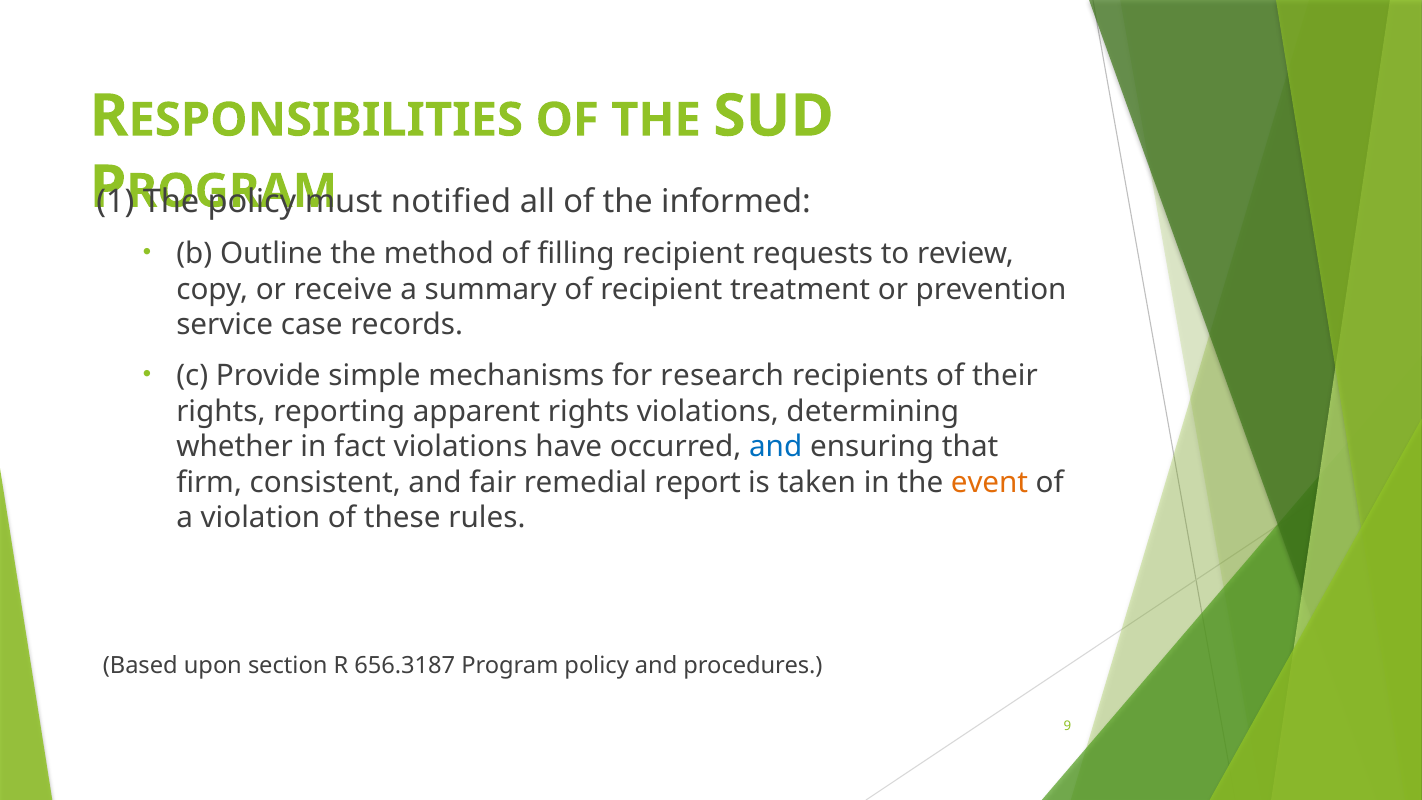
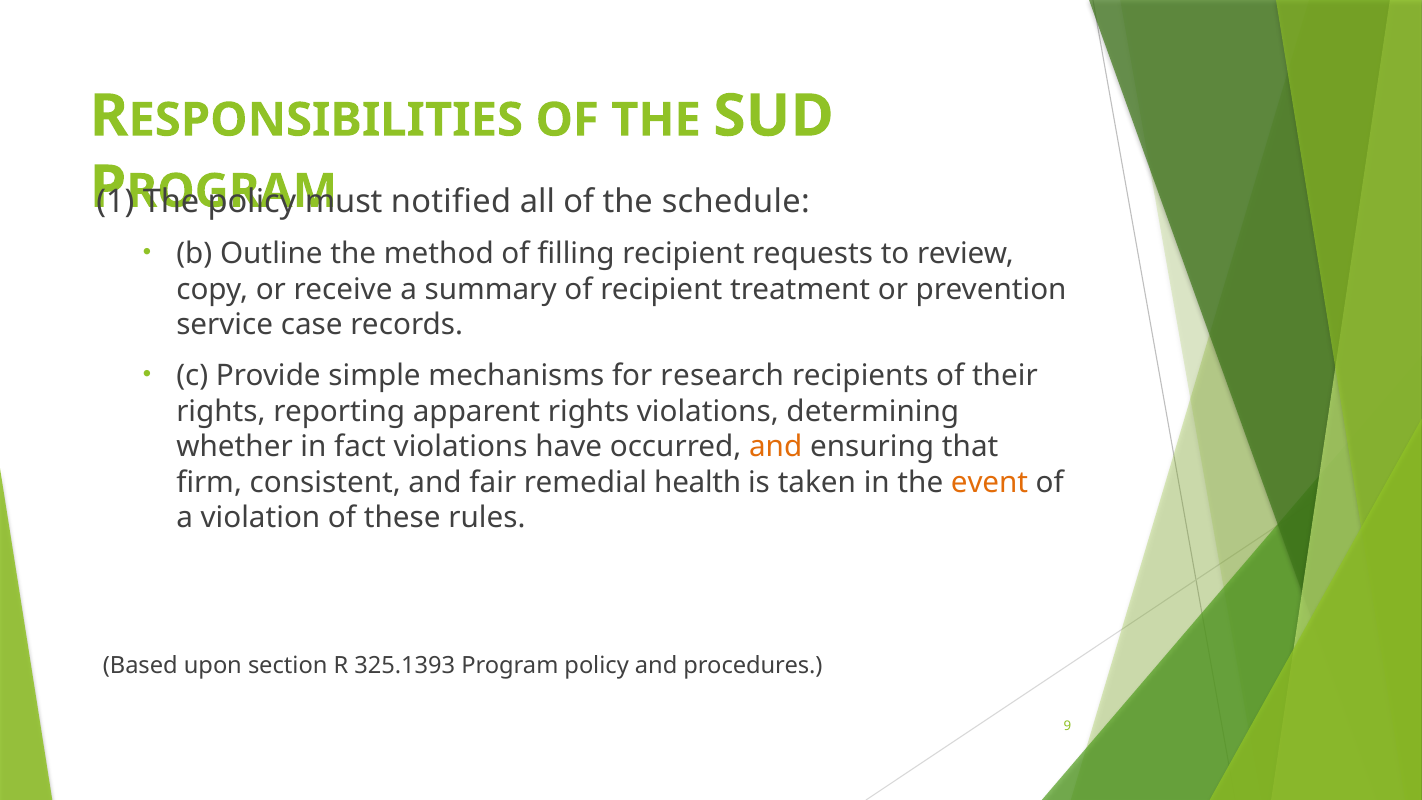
informed: informed -> schedule (736, 202)
and colour: blue -> orange (776, 447)
report: report -> health (698, 482)
656.3187: 656.3187 -> 325.1393 (405, 665)
